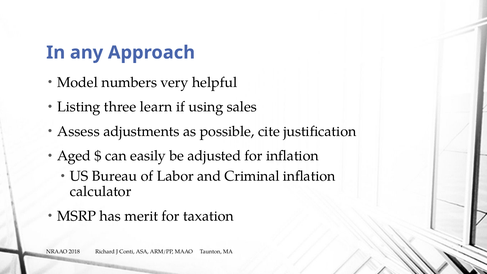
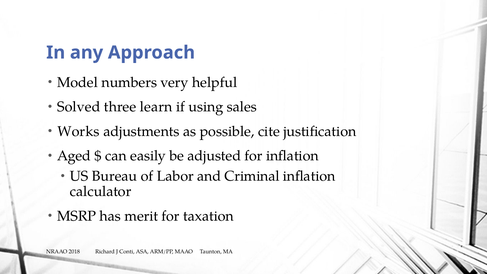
Listing: Listing -> Solved (79, 107)
Assess: Assess -> Works (78, 131)
